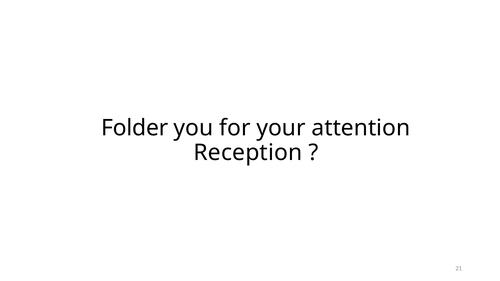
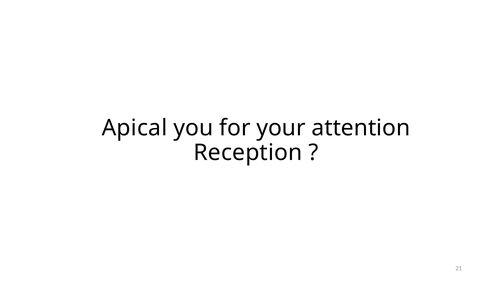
Folder: Folder -> Apical (134, 128)
